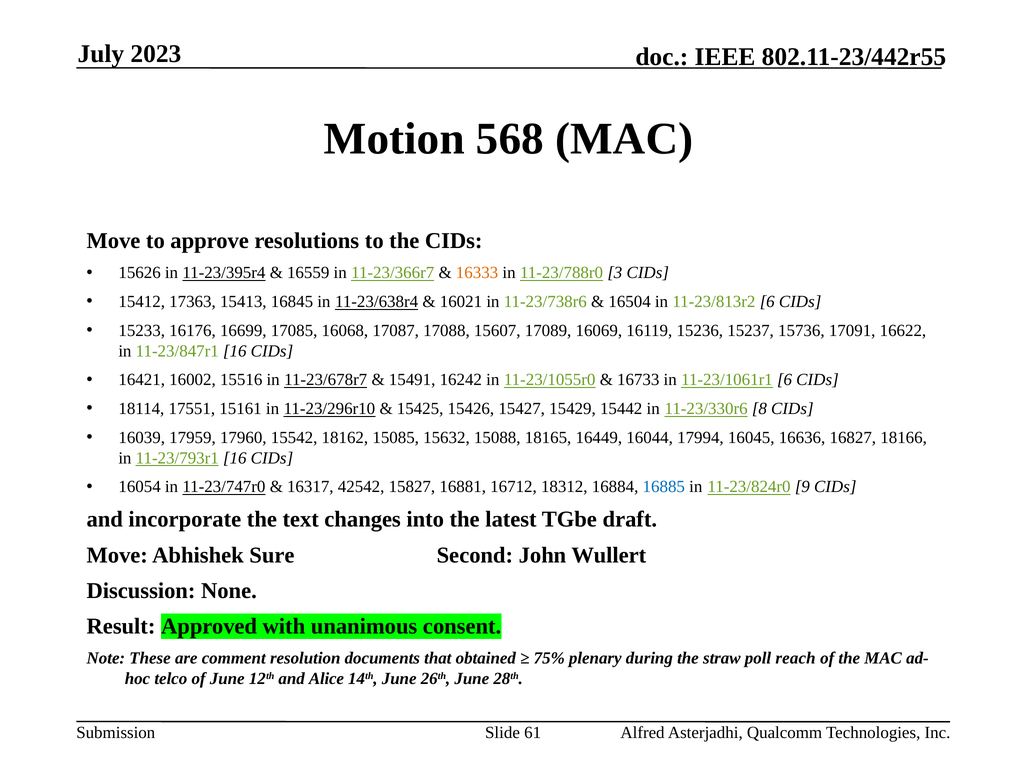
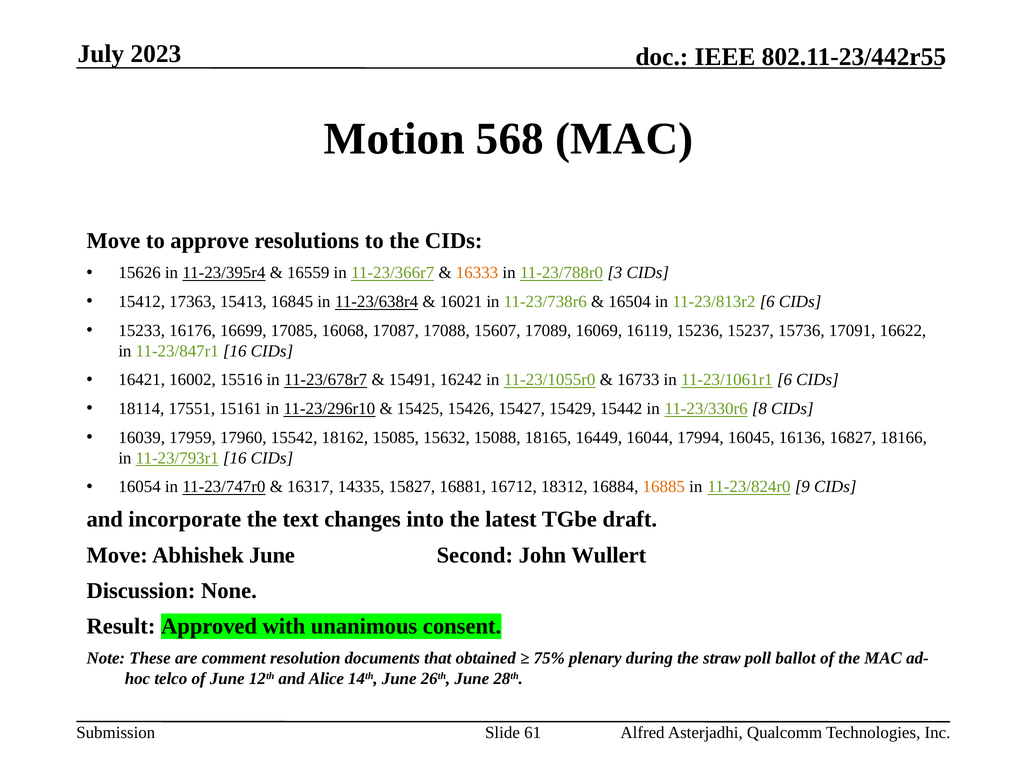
16636: 16636 -> 16136 (802, 437)
42542: 42542 -> 14335 (361, 487)
16885 colour: blue -> orange (664, 487)
Abhishek Sure: Sure -> June (272, 555)
reach: reach -> ballot (796, 658)
